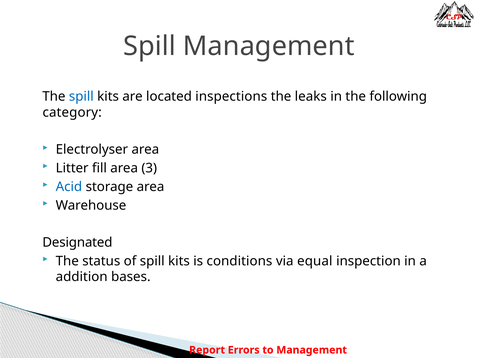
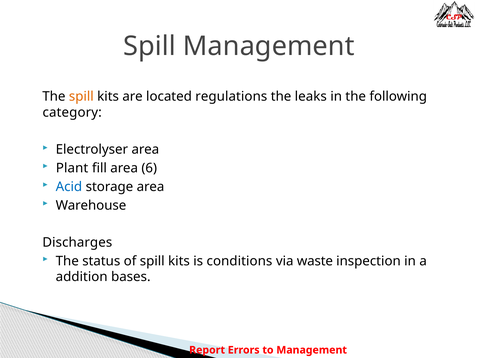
spill colour: blue -> orange (81, 97)
inspections: inspections -> regulations (231, 97)
Litter: Litter -> Plant (72, 168)
3: 3 -> 6 (149, 168)
Designated: Designated -> Discharges (77, 243)
equal: equal -> waste (315, 261)
